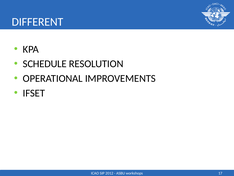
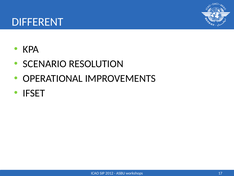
SCHEDULE: SCHEDULE -> SCENARIO (45, 64)
